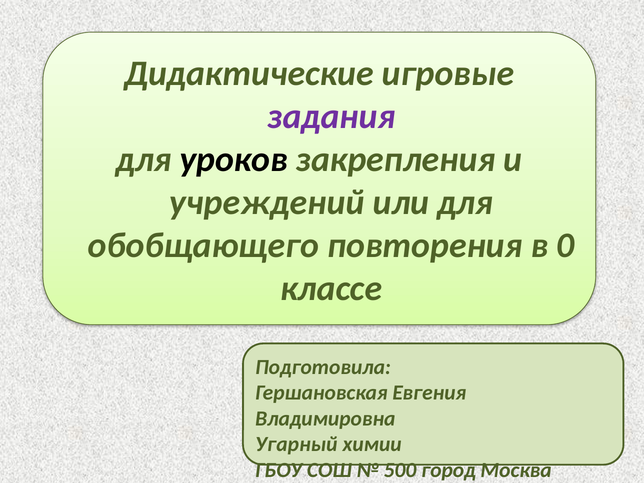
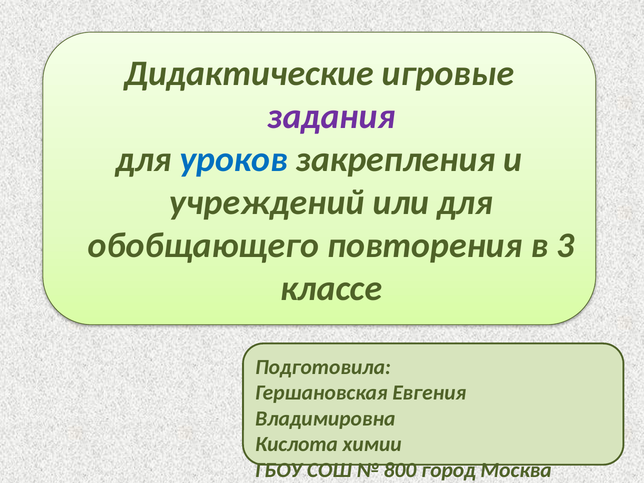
уроков colour: black -> blue (234, 159)
0: 0 -> 3 (565, 245)
Угарный: Угарный -> Кислота (297, 444)
500: 500 -> 800 (400, 470)
